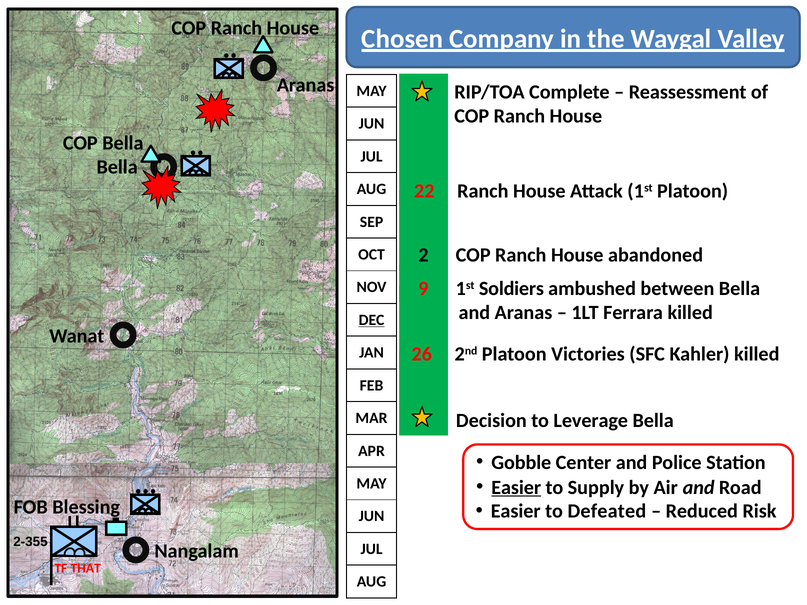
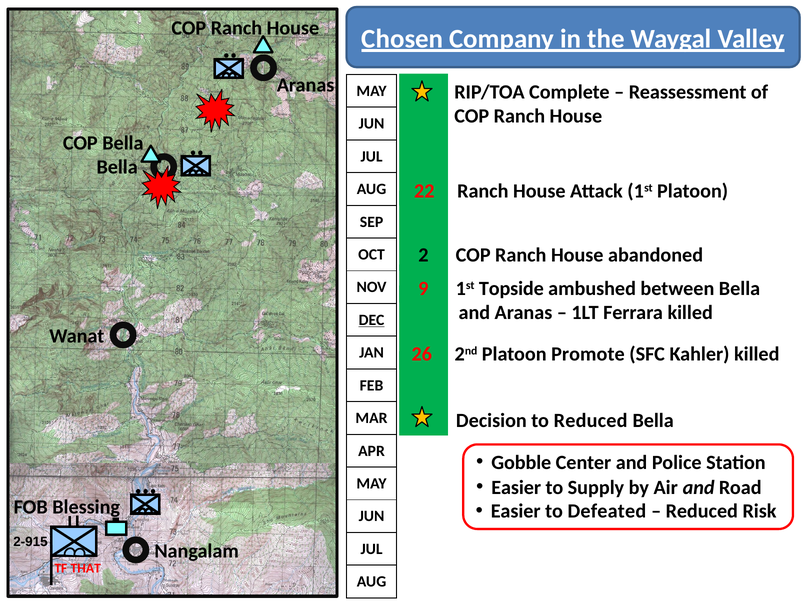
Soldiers: Soldiers -> Topside (511, 289)
Victories: Victories -> Promote (588, 354)
to Leverage: Leverage -> Reduced (591, 421)
Easier underline: present -> none (516, 488)
2-355: 2-355 -> 2-915 (30, 542)
